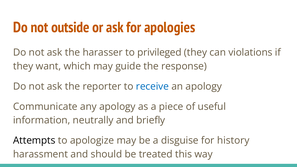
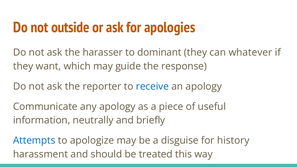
privileged: privileged -> dominant (159, 53)
violations: violations -> whatever (250, 53)
Attempts colour: black -> blue (34, 141)
